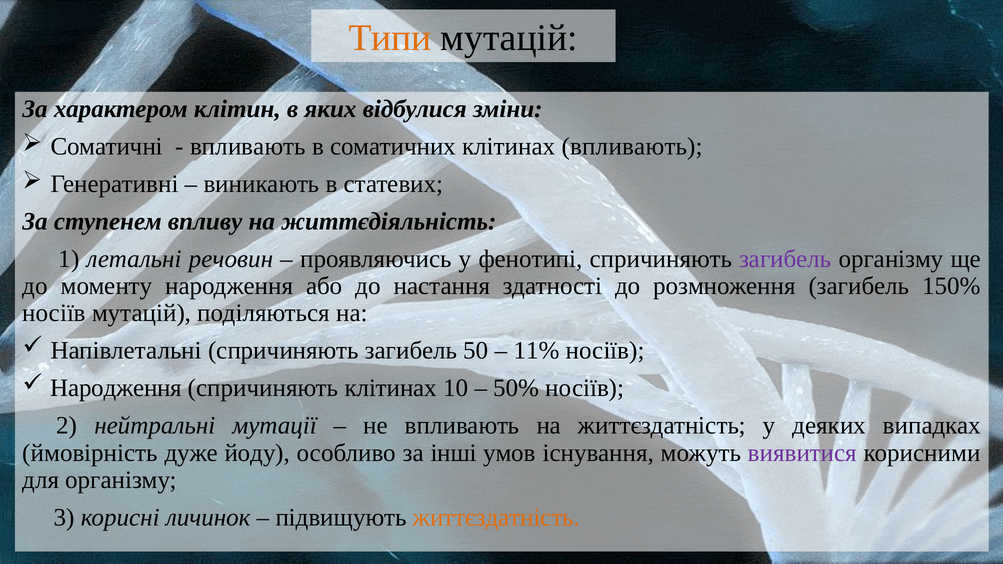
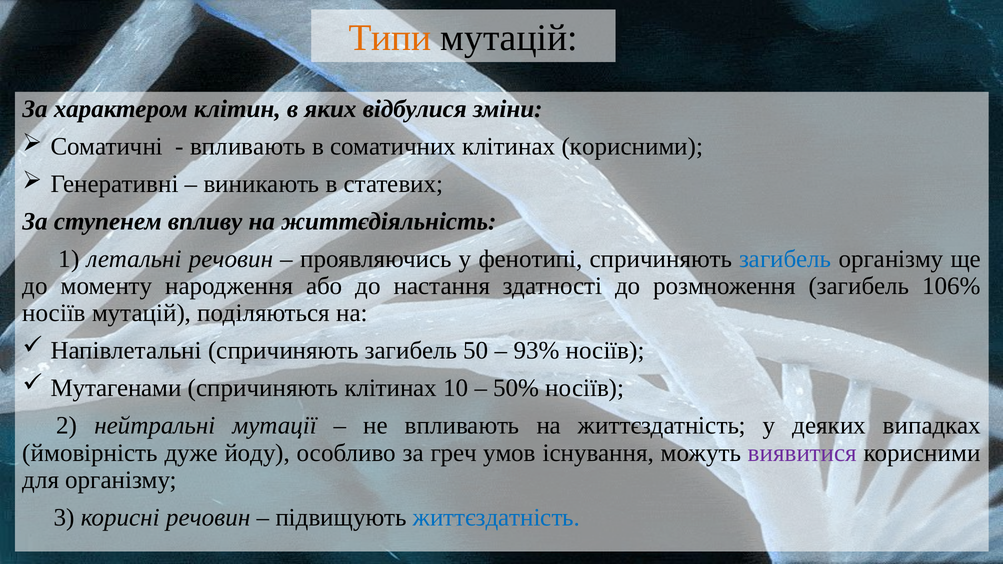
клітинах впливають: впливають -> корисними (632, 147)
загибель colour: purple -> blue (785, 259)
150%: 150% -> 106% (951, 286)
11%: 11% -> 93% (537, 351)
Народження: Народження -> Мутагенами (116, 388)
інші: інші -> греч (454, 453)
корисні личинок: личинок -> речовин (208, 518)
життєздатність colour: orange -> blue (496, 518)
